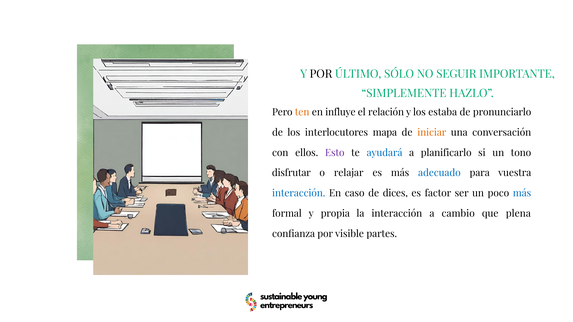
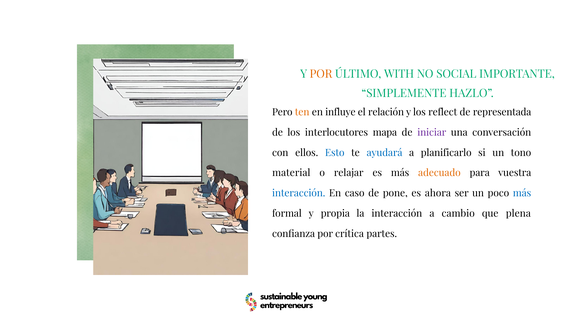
POR colour: black -> orange (321, 74)
SÓLO: SÓLO -> WITH (399, 74)
SEGUIR: SEGUIR -> SOCIAL (456, 74)
estaba: estaba -> reflect (443, 112)
pronunciarlo: pronunciarlo -> representada (502, 112)
iniciar colour: orange -> purple (432, 133)
Esto colour: purple -> blue (335, 153)
disfrutar: disfrutar -> material (291, 173)
adecuado colour: blue -> orange (439, 173)
dices: dices -> pone (395, 193)
factor: factor -> ahora (438, 193)
visible: visible -> crítica (350, 234)
